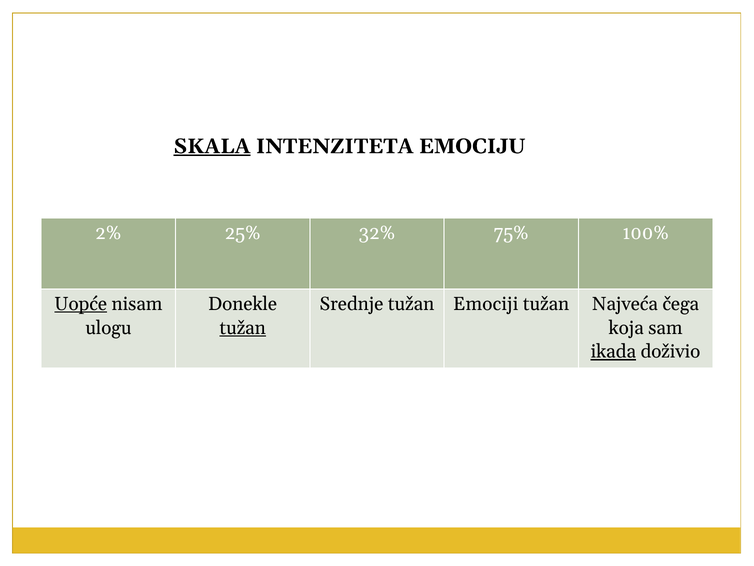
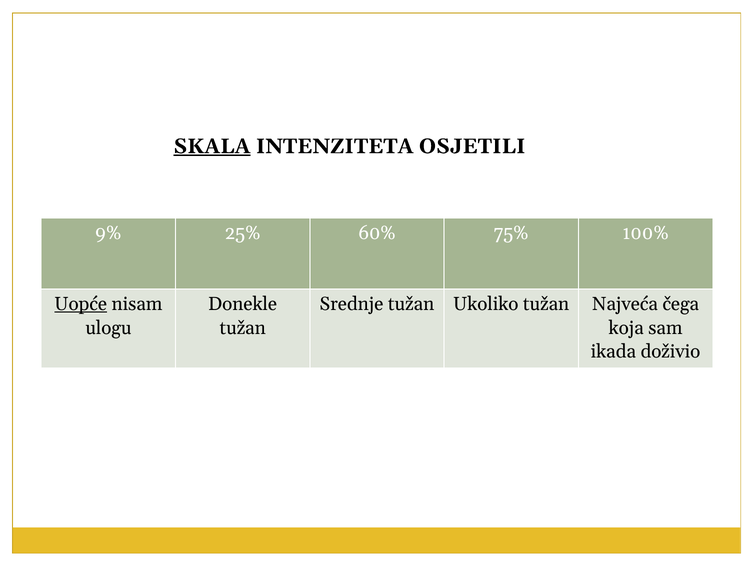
EMOCIJU: EMOCIJU -> OSJETILI (472, 146)
2%: 2% -> 9% (108, 233)
32%: 32% -> 60% (377, 233)
Emociji: Emociji -> Ukoliko (486, 304)
tužan underline: present -> none (243, 327)
ikada underline: present -> none (613, 351)
